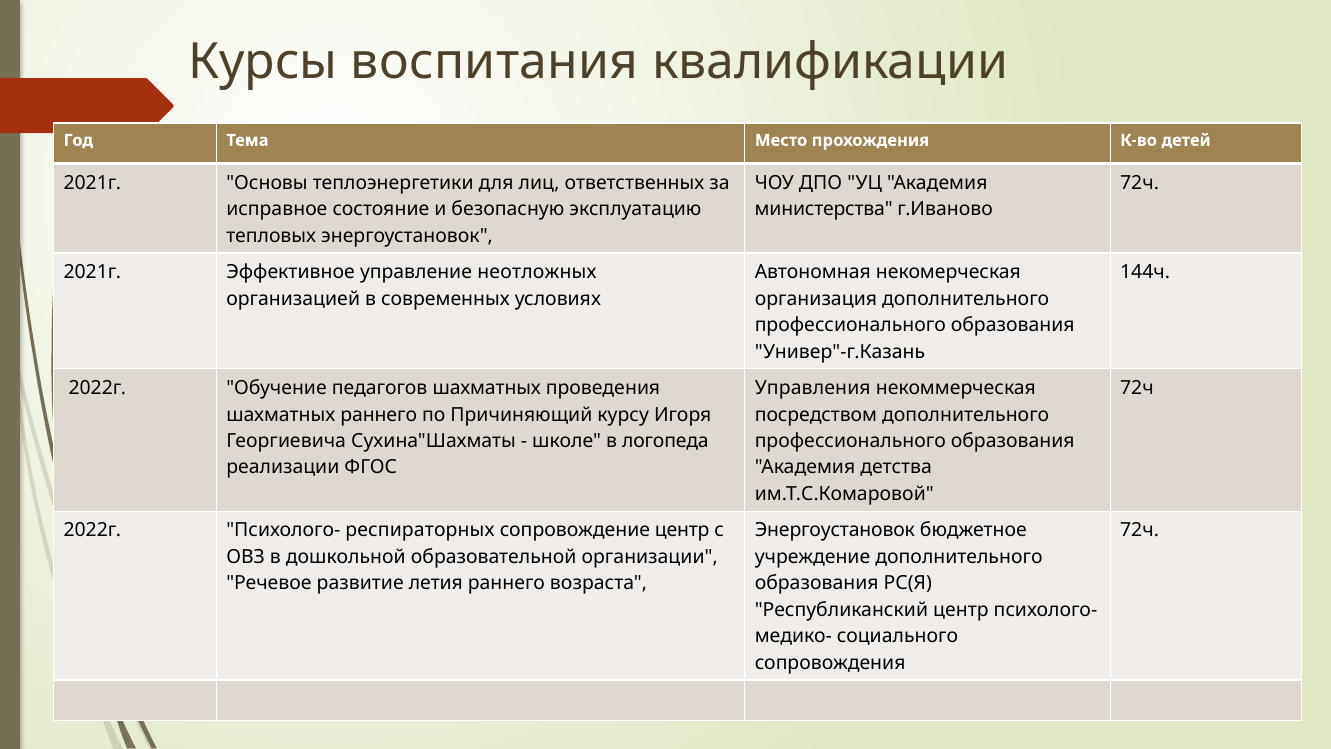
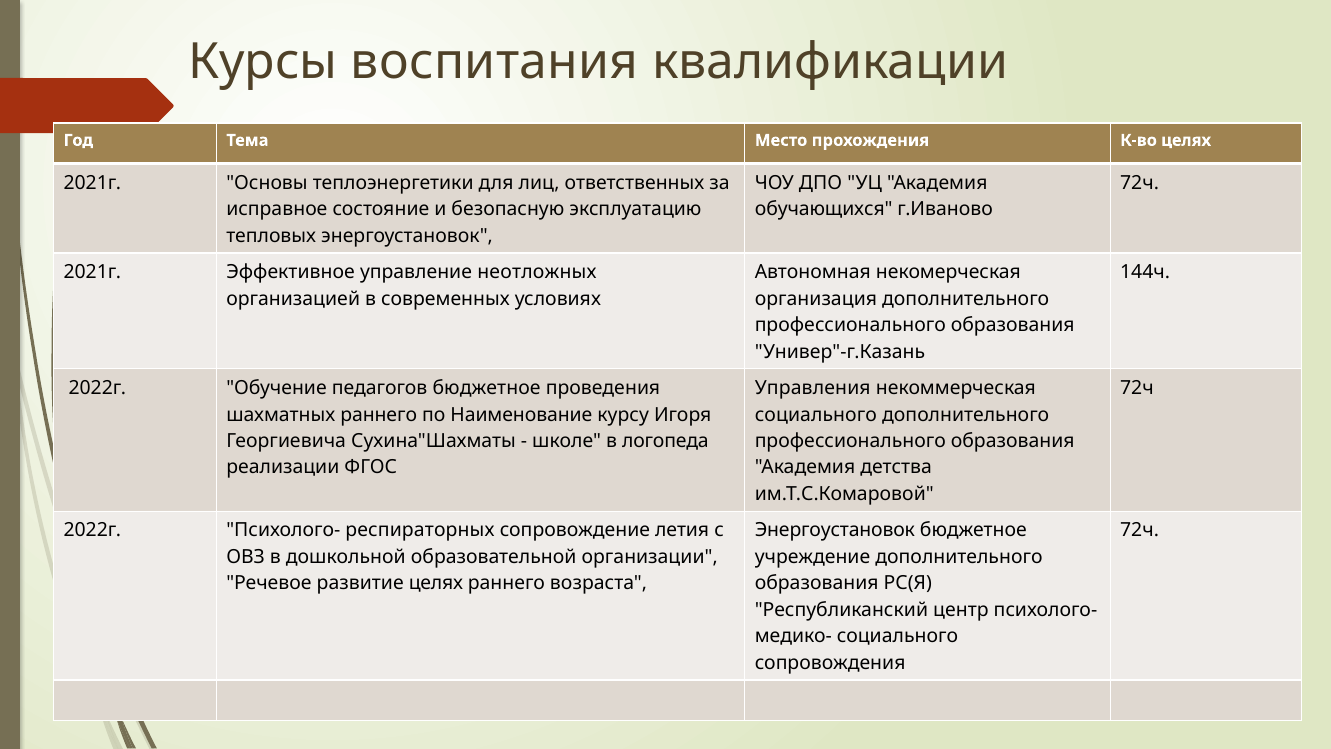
К-во детей: детей -> целях (1186, 140)
министерства: министерства -> обучающихся (824, 209)
педагогов шахматных: шахматных -> бюджетное (487, 388)
Причиняющий: Причиняющий -> Наименование (521, 414)
посредством: посредством -> социального (816, 414)
сопровождение центр: центр -> летия (682, 530)
развитие летия: летия -> целях (436, 583)
